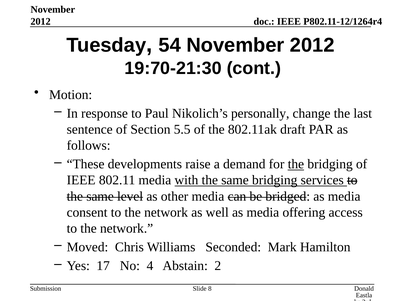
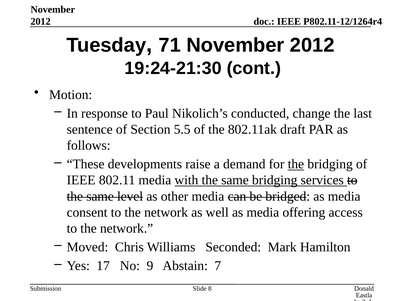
54: 54 -> 71 (170, 45)
19:70-21:30: 19:70-21:30 -> 19:24-21:30 (173, 68)
personally: personally -> conducted (260, 113)
4: 4 -> 9 (150, 266)
2: 2 -> 7 (218, 266)
